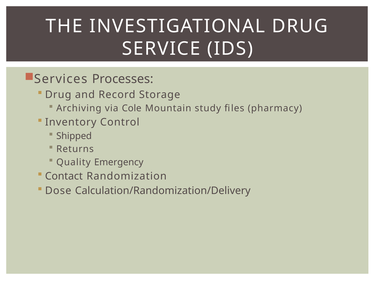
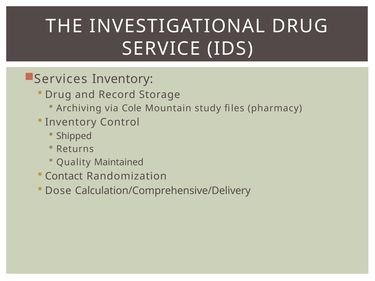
Services Processes: Processes -> Inventory (123, 79)
Emergency: Emergency -> Maintained (119, 162)
Calculation/Randomization/Delivery: Calculation/Randomization/Delivery -> Calculation/Comprehensive/Delivery (163, 191)
